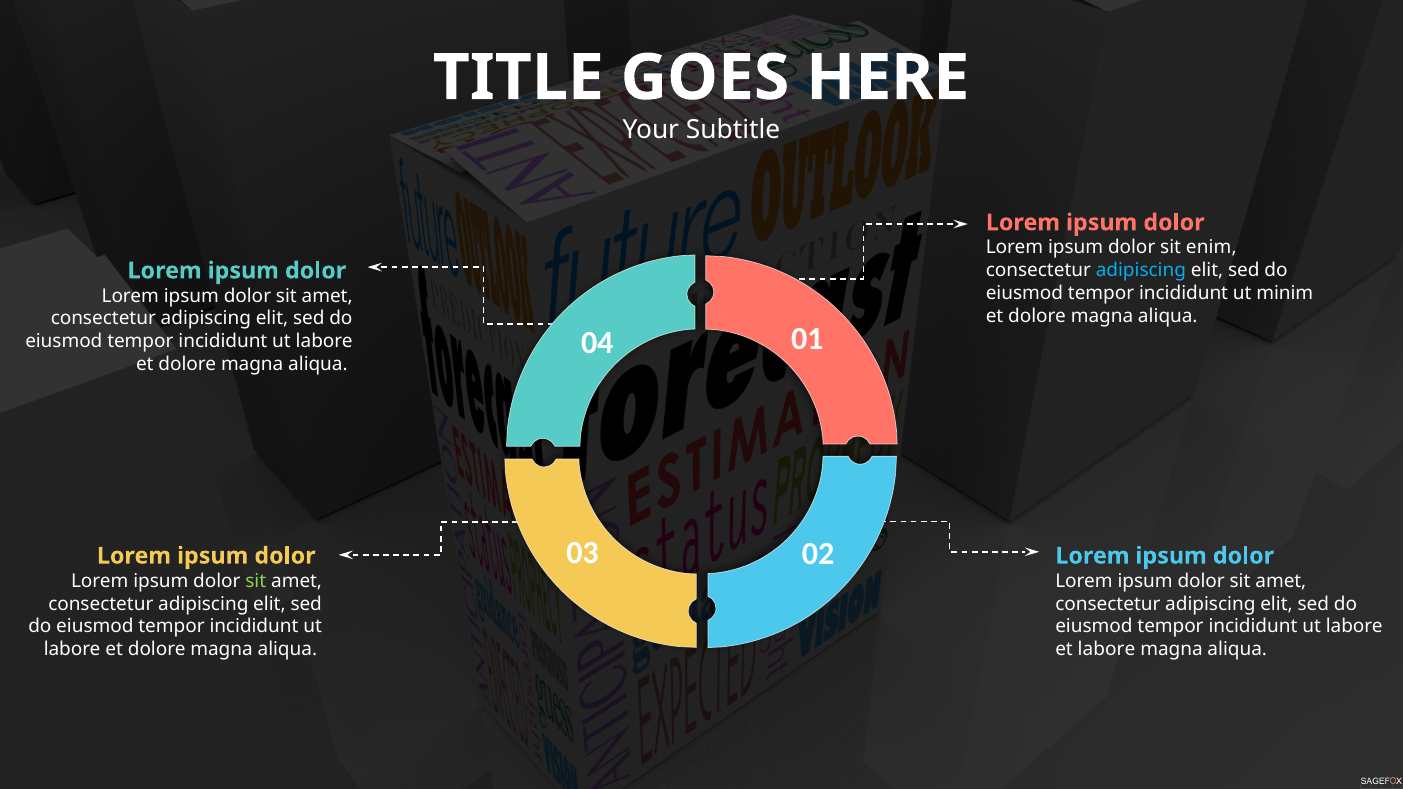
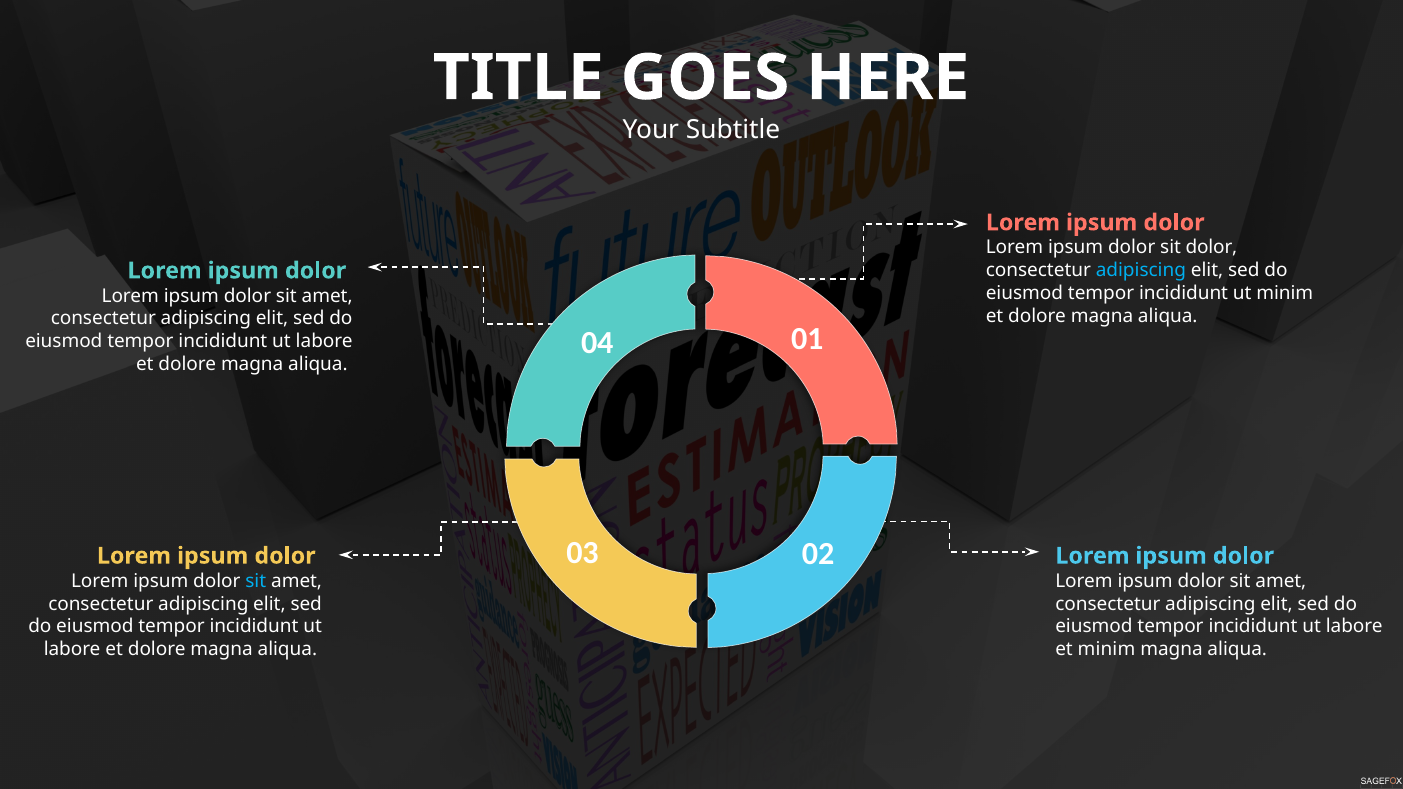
sit enim: enim -> dolor (1211, 248)
sit colour: light green -> light blue (256, 581)
et labore: labore -> minim (1106, 650)
